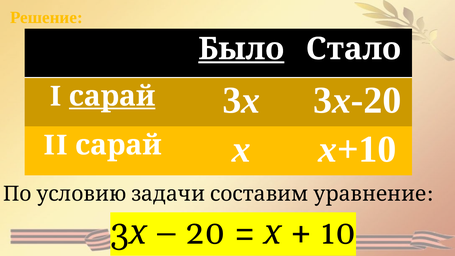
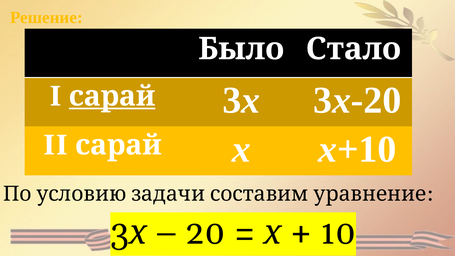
Было underline: present -> none (241, 49)
